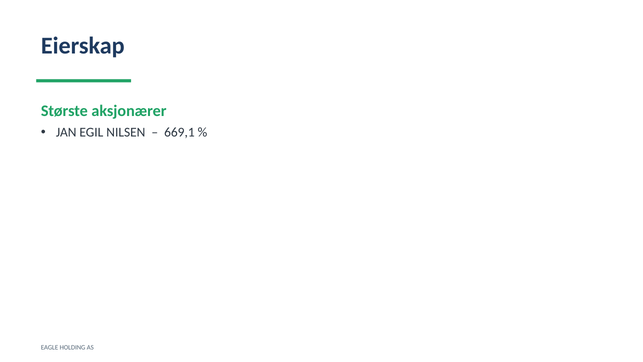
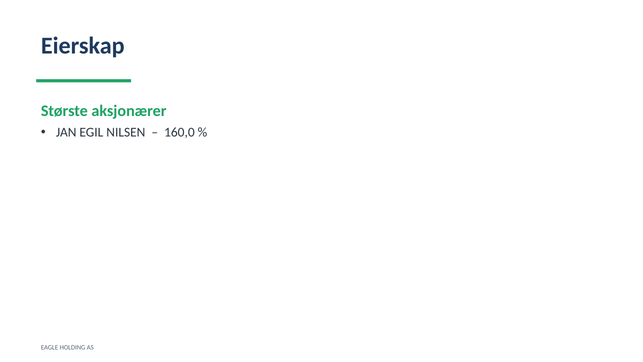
669,1: 669,1 -> 160,0 (179, 132)
